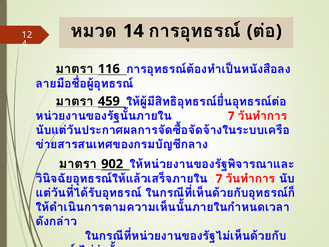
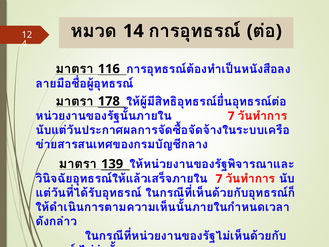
459: 459 -> 178 (109, 101)
902: 902 -> 139 (112, 164)
